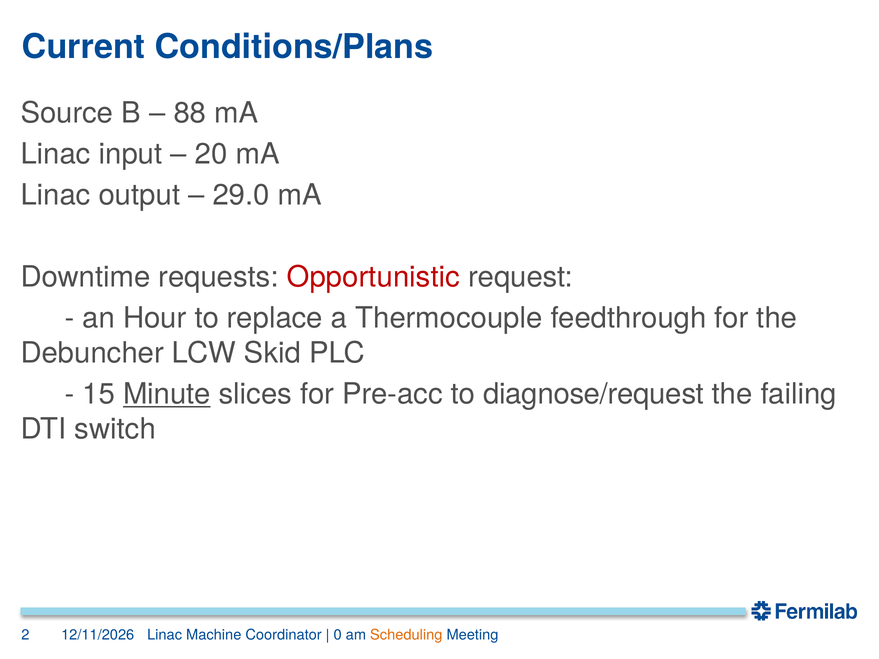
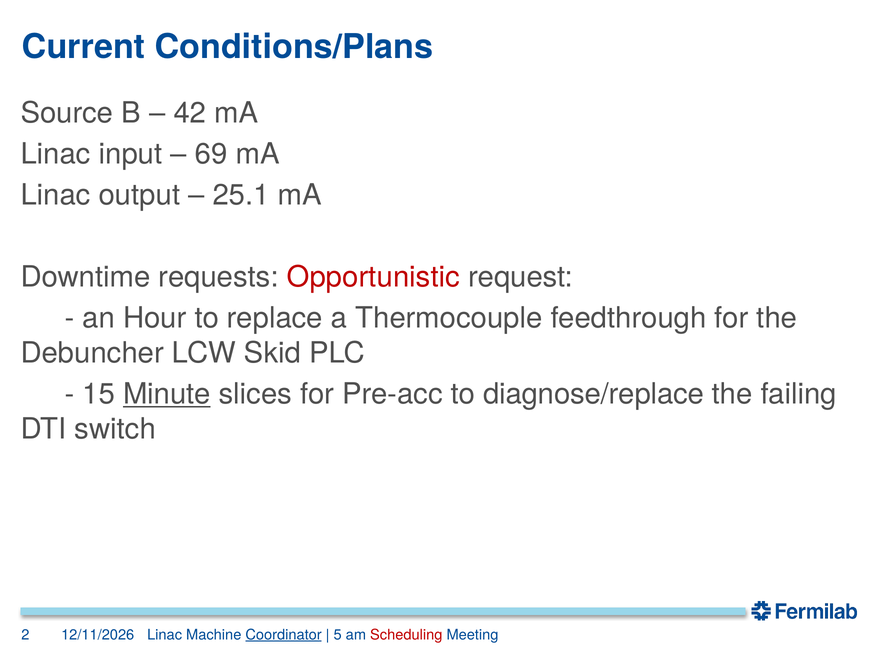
88: 88 -> 42 (190, 113)
20: 20 -> 69 (211, 154)
29.0: 29.0 -> 25.1 (241, 195)
diagnose/request: diagnose/request -> diagnose/replace (594, 394)
Coordinator underline: none -> present (284, 635)
0: 0 -> 5 (338, 635)
Scheduling colour: orange -> red (406, 635)
